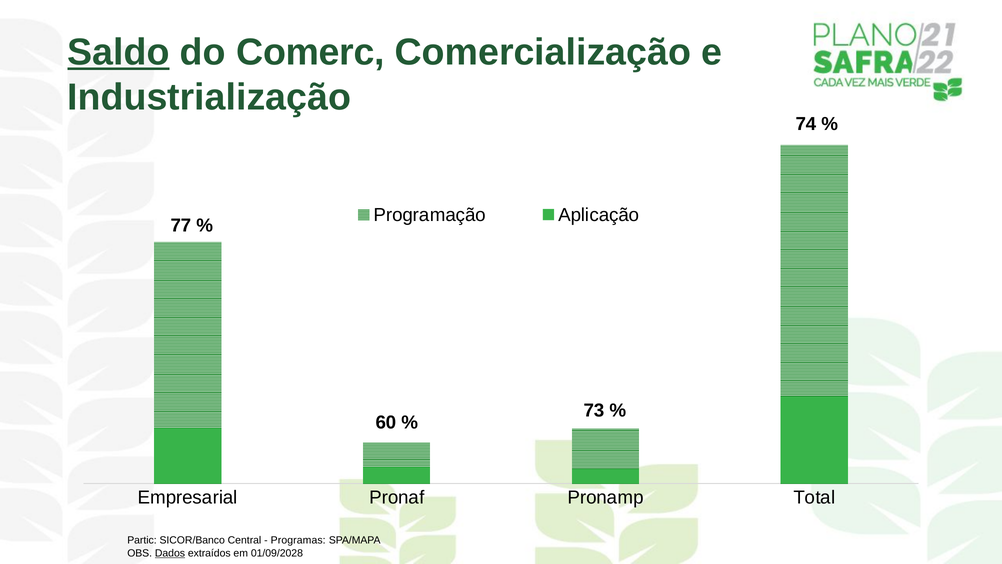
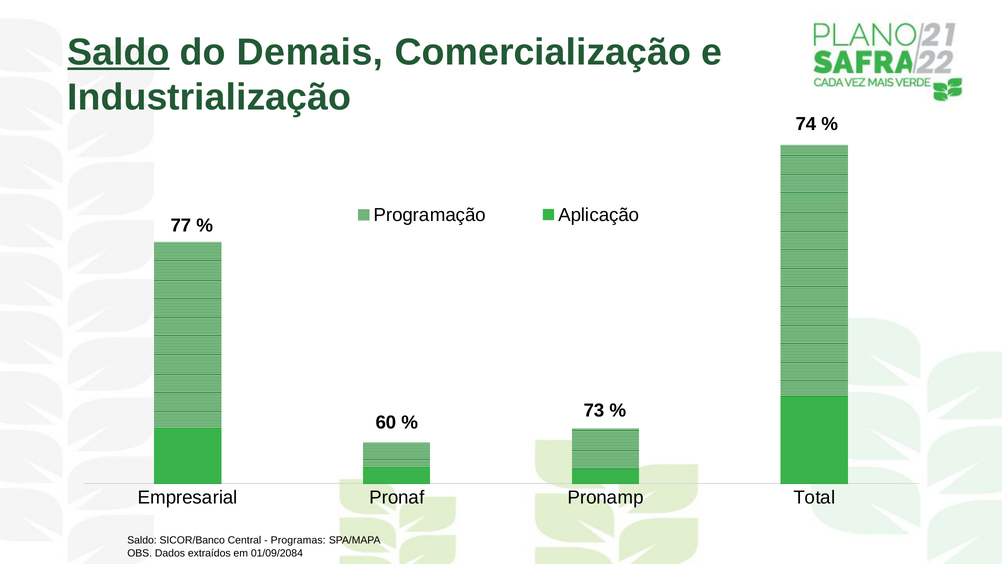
Comerc: Comerc -> Demais (310, 52)
Partic: Partic -> Saldo (142, 540)
Dados underline: present -> none (170, 553)
01/09/2028: 01/09/2028 -> 01/09/2084 (277, 553)
